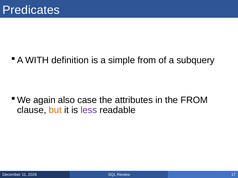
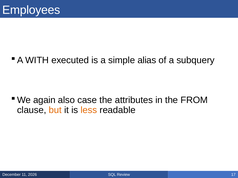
Predicates: Predicates -> Employees (31, 10)
definition: definition -> executed (70, 60)
simple from: from -> alias (147, 60)
less colour: purple -> orange (89, 110)
